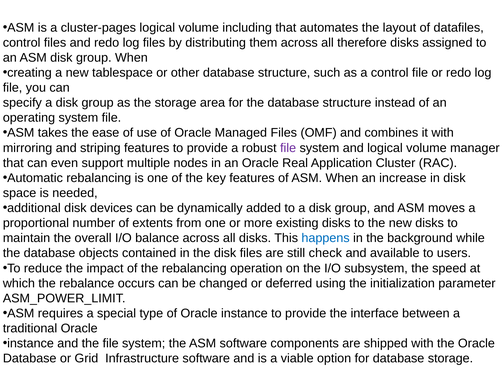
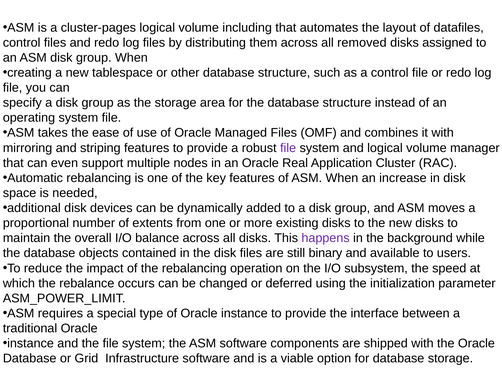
therefore: therefore -> removed (362, 43)
happens colour: blue -> purple (326, 238)
check: check -> binary (325, 253)
